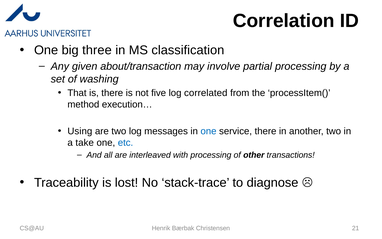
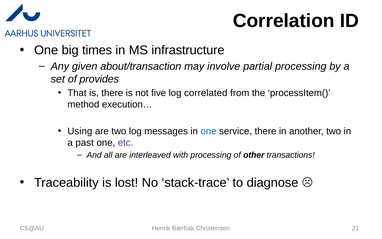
three: three -> times (97, 50)
classification: classification -> infrastructure (188, 50)
washing: washing -> provides (99, 79)
take: take -> past (85, 143)
etc colour: blue -> purple (126, 143)
